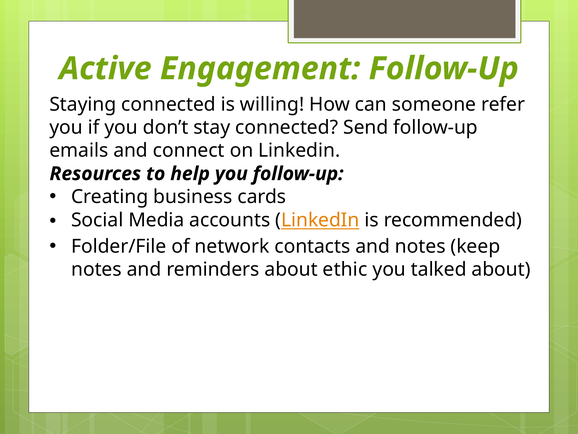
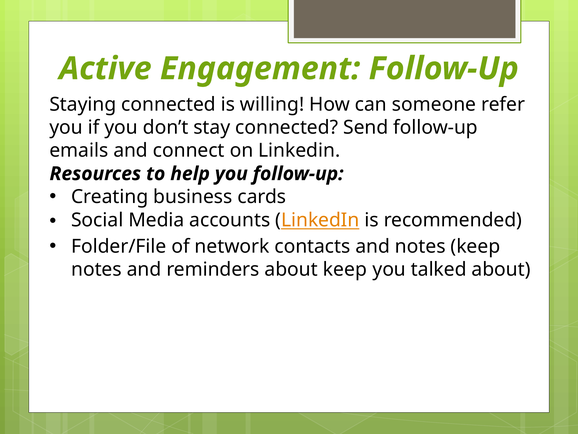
about ethic: ethic -> keep (345, 269)
